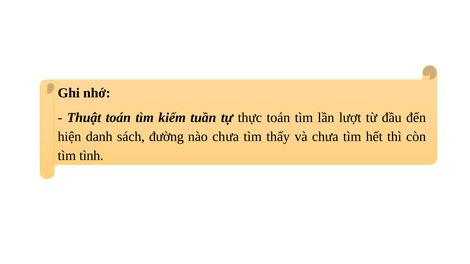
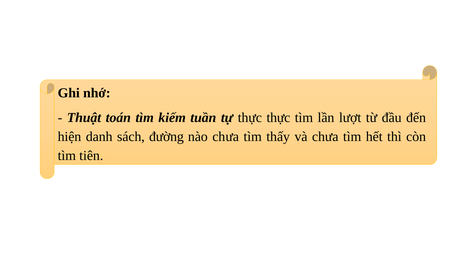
thực toán: toán -> thực (278, 118)
tình: tình -> tiên (91, 156)
